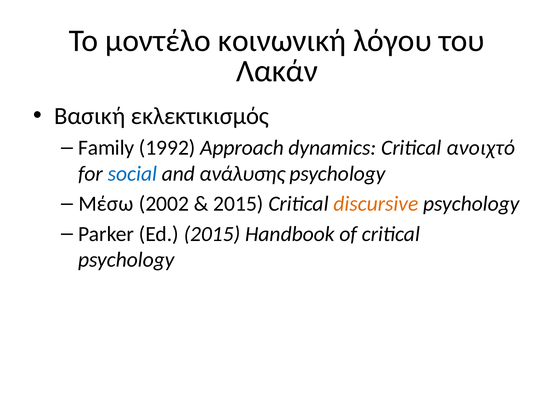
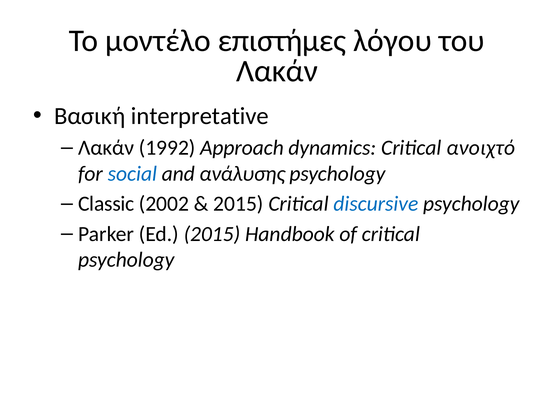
κοινωνική: κοινωνική -> επιστήμες (282, 41)
εκλεκτικισμός: εκλεκτικισμός -> interpretative (200, 116)
Family: Family -> Λακάν (106, 148)
Μέσω: Μέσω -> Classic (106, 204)
discursive colour: orange -> blue (376, 204)
